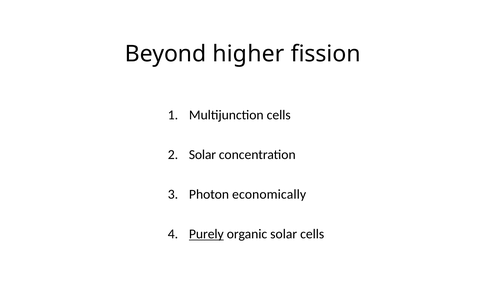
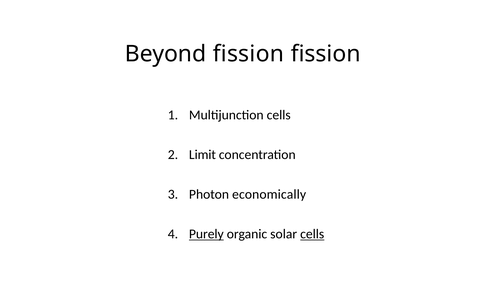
Beyond higher: higher -> fission (248, 54)
Solar: Solar -> Limit (202, 155)
cells underline: none -> present (312, 234)
